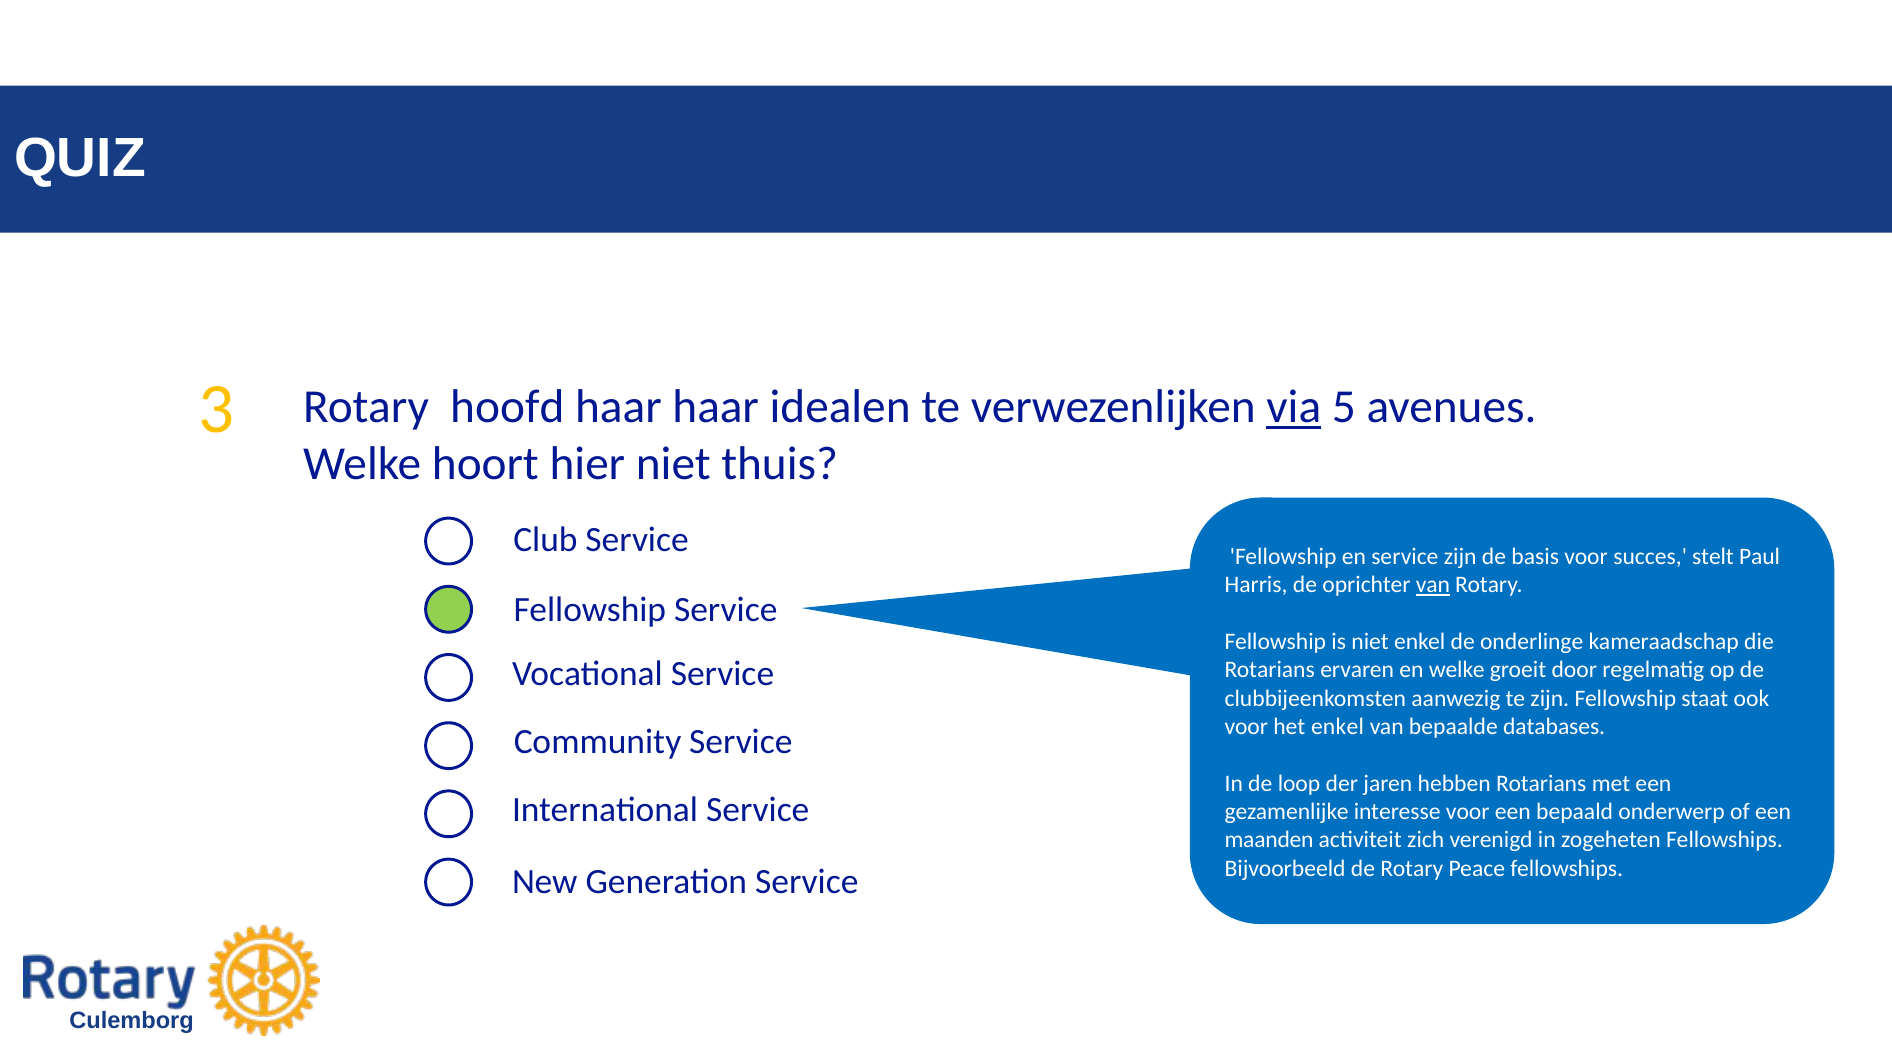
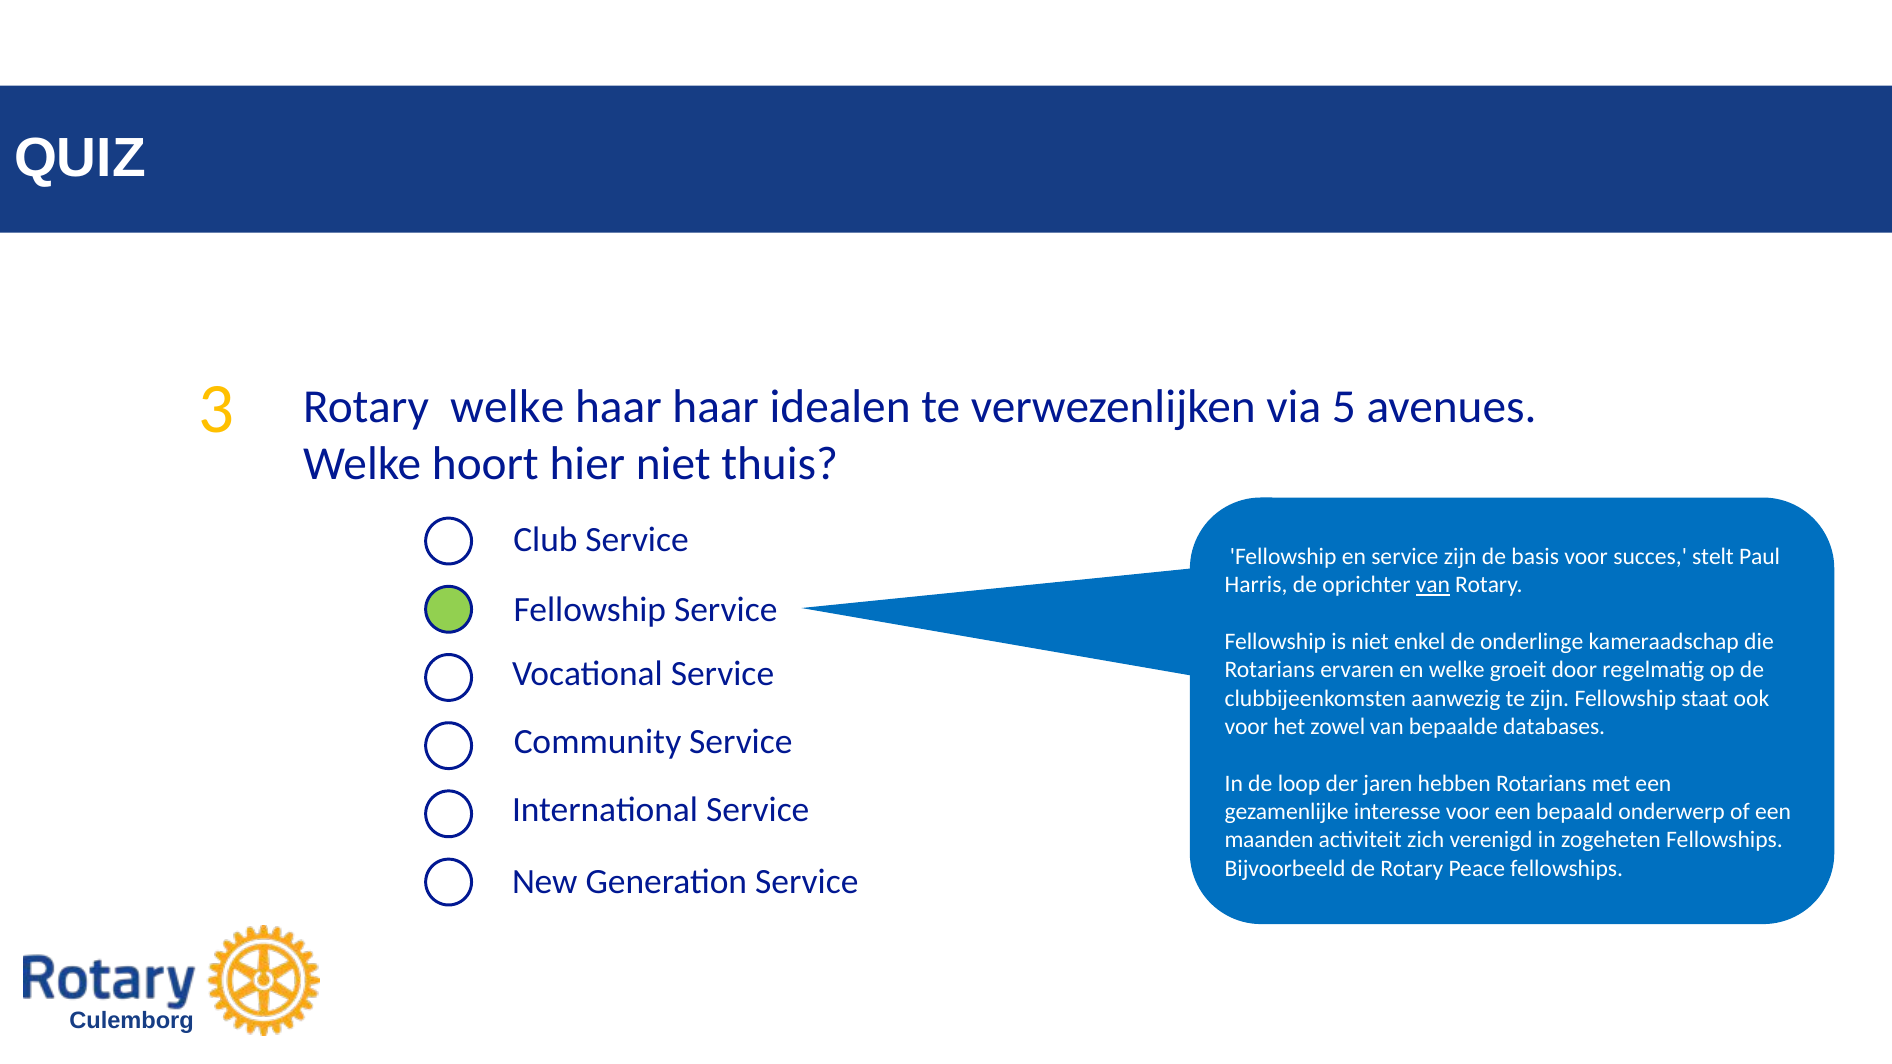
Rotary hoofd: hoofd -> welke (507, 407)
via underline: present -> none (1294, 407)
het enkel: enkel -> zowel (1338, 727)
